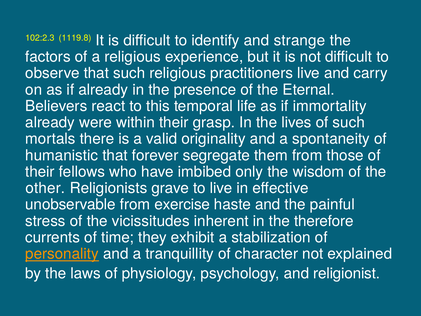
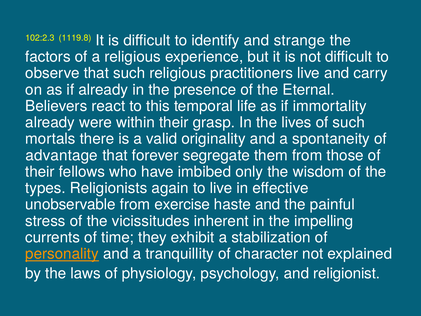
humanistic: humanistic -> advantage (62, 155)
other: other -> types (45, 188)
grave: grave -> again (170, 188)
therefore: therefore -> impelling (324, 221)
